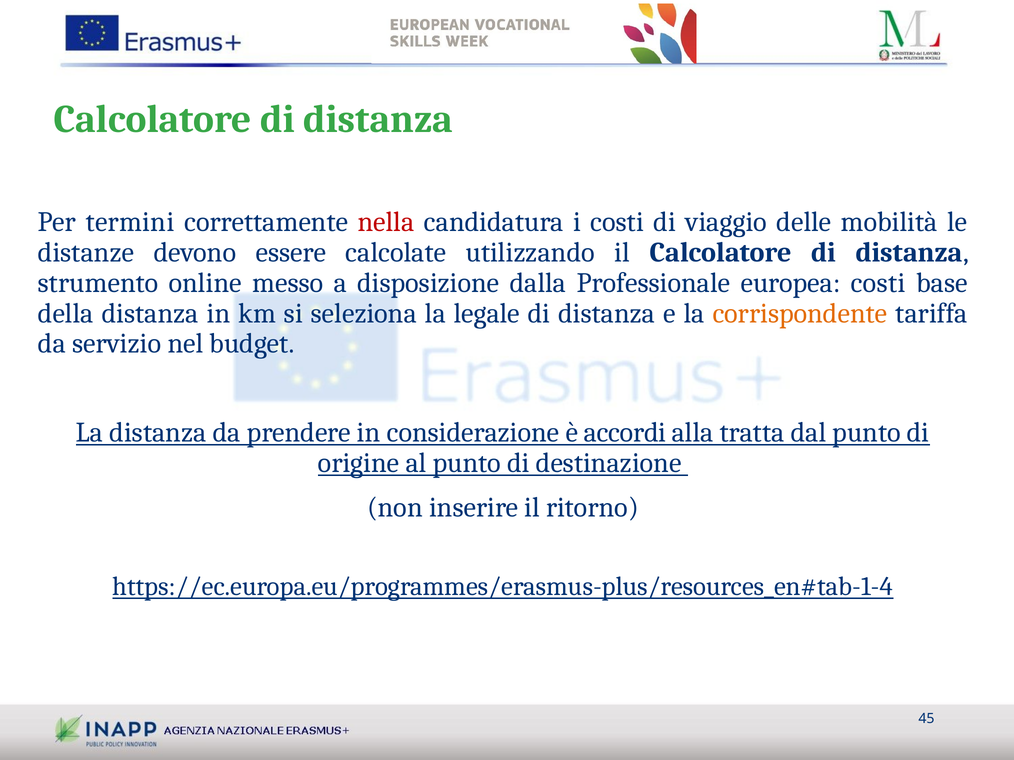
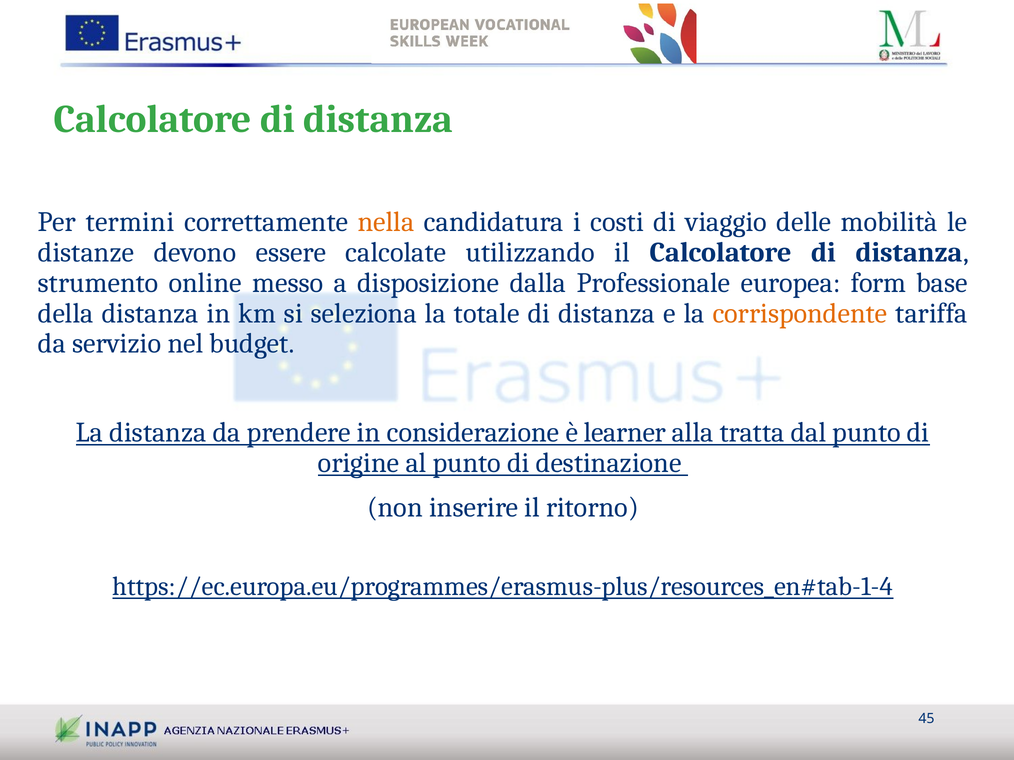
nella colour: red -> orange (386, 222)
europea costi: costi -> form (878, 283)
legale: legale -> totale (487, 313)
accordi: accordi -> learner (625, 433)
